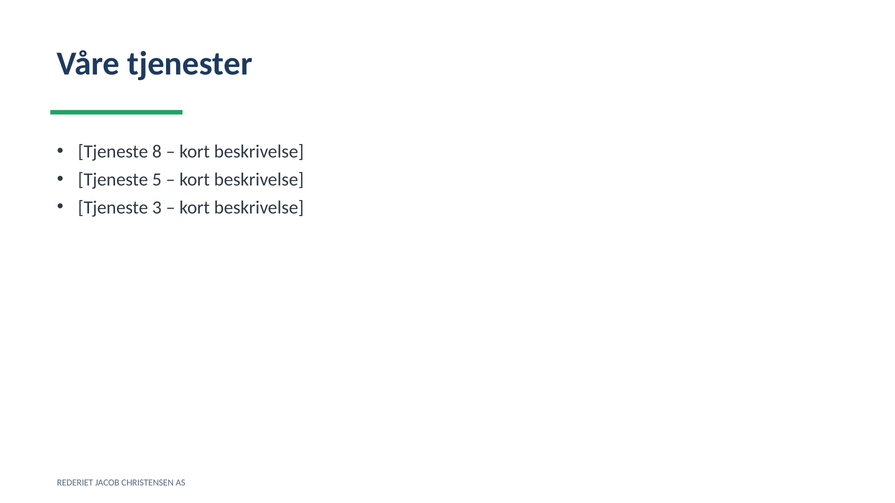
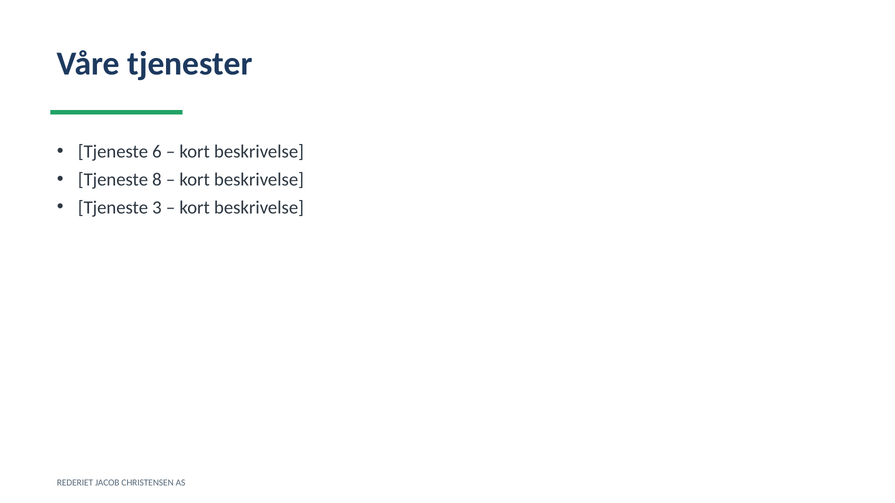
8: 8 -> 6 (157, 152)
5: 5 -> 8 (157, 180)
